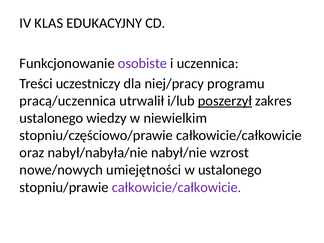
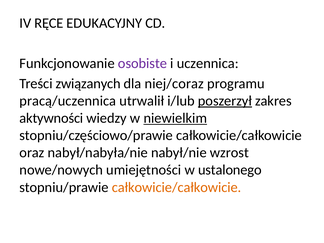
KLAS: KLAS -> RĘCE (49, 23)
uczestniczy: uczestniczy -> związanych (88, 84)
niej/pracy: niej/pracy -> niej/coraz (174, 84)
ustalonego: ustalonego -> aktywności (51, 118)
niewielkim underline: none -> present (175, 118)
całkowicie/całkowicie colour: purple -> orange (177, 187)
